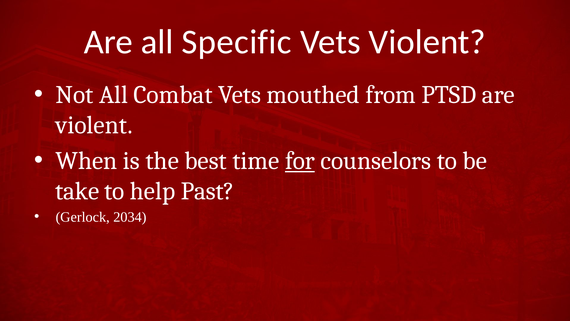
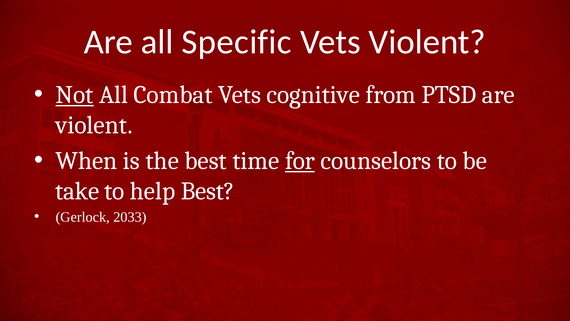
Not underline: none -> present (75, 95)
mouthed: mouthed -> cognitive (313, 95)
help Past: Past -> Best (208, 191)
2034: 2034 -> 2033 (130, 217)
